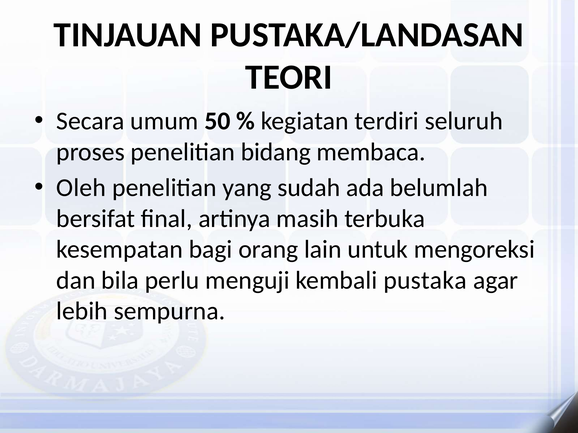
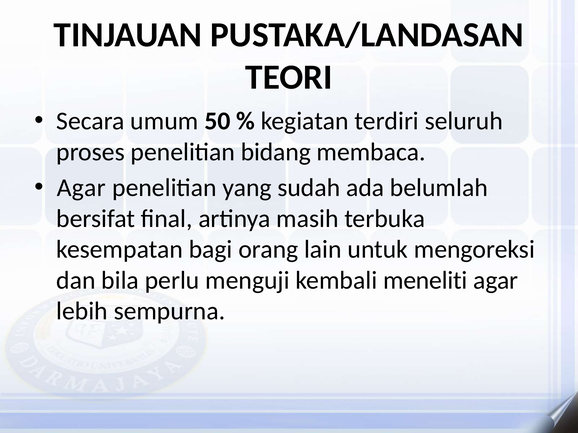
Oleh: Oleh -> Agar (81, 188)
pustaka: pustaka -> meneliti (425, 281)
